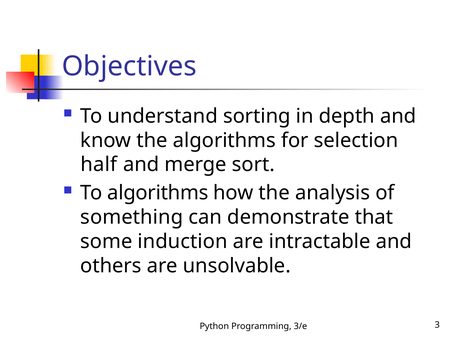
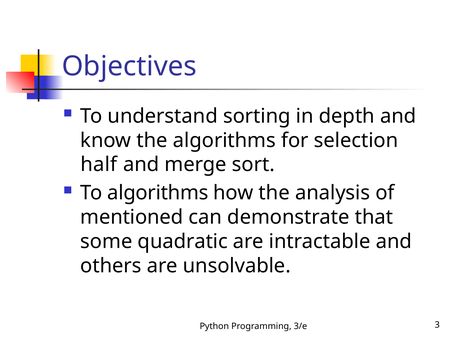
something: something -> mentioned (132, 217)
induction: induction -> quadratic (183, 241)
